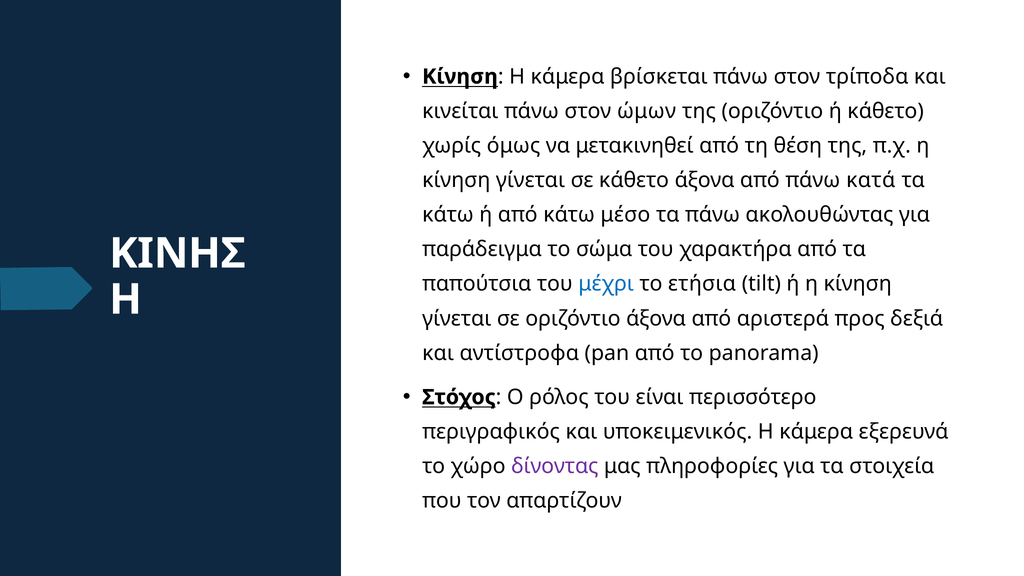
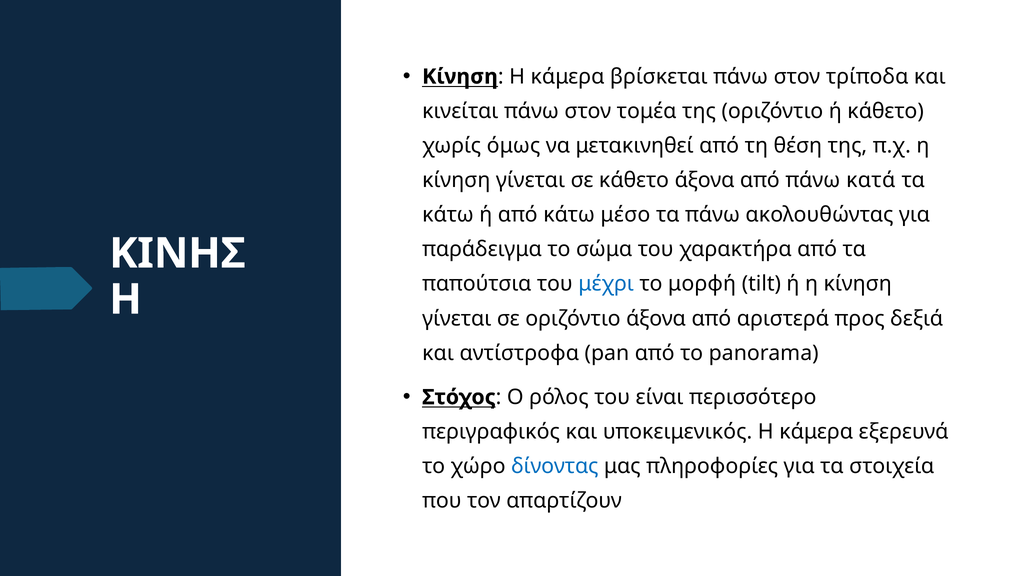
ώμων: ώμων -> τομέα (647, 111)
ετήσια: ετήσια -> μορφή (702, 284)
δίνοντας colour: purple -> blue (555, 466)
